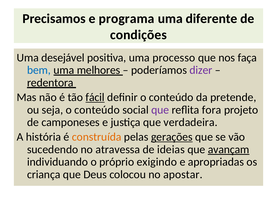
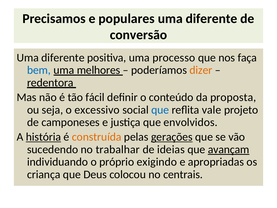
programa: programa -> populares (127, 19)
condições: condições -> conversão (138, 35)
desejável: desejável -> diferente (63, 58)
dizer colour: purple -> orange (201, 70)
fácil underline: present -> none (95, 97)
pretende: pretende -> proposta (233, 97)
seja o conteúdo: conteúdo -> excessivo (97, 110)
que colour: purple -> blue (160, 110)
fora: fora -> vale (212, 110)
verdadeira: verdadeira -> envolvidos (191, 122)
história underline: none -> present (43, 137)
atravessa: atravessa -> trabalhar (118, 149)
apostar: apostar -> centrais (183, 174)
